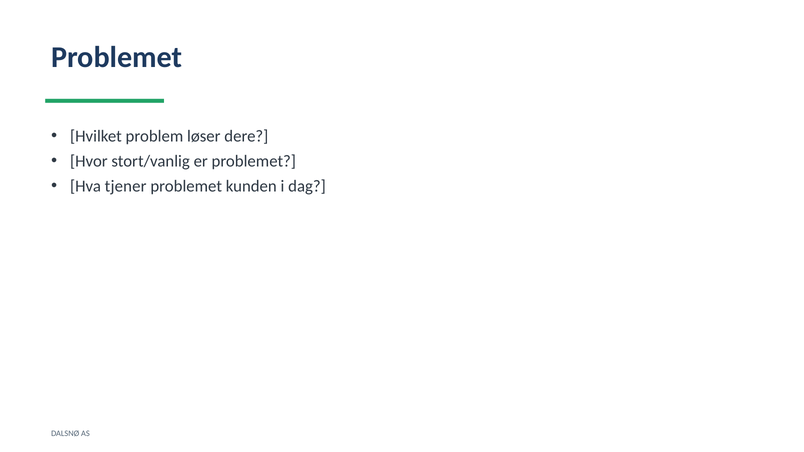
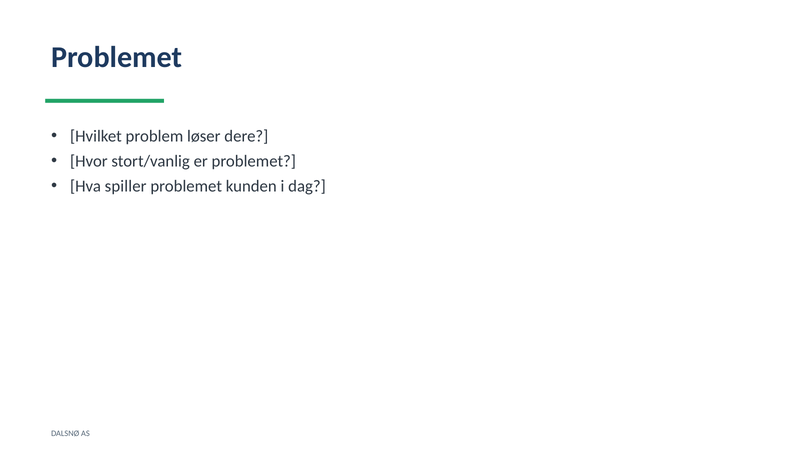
tjener: tjener -> spiller (126, 186)
